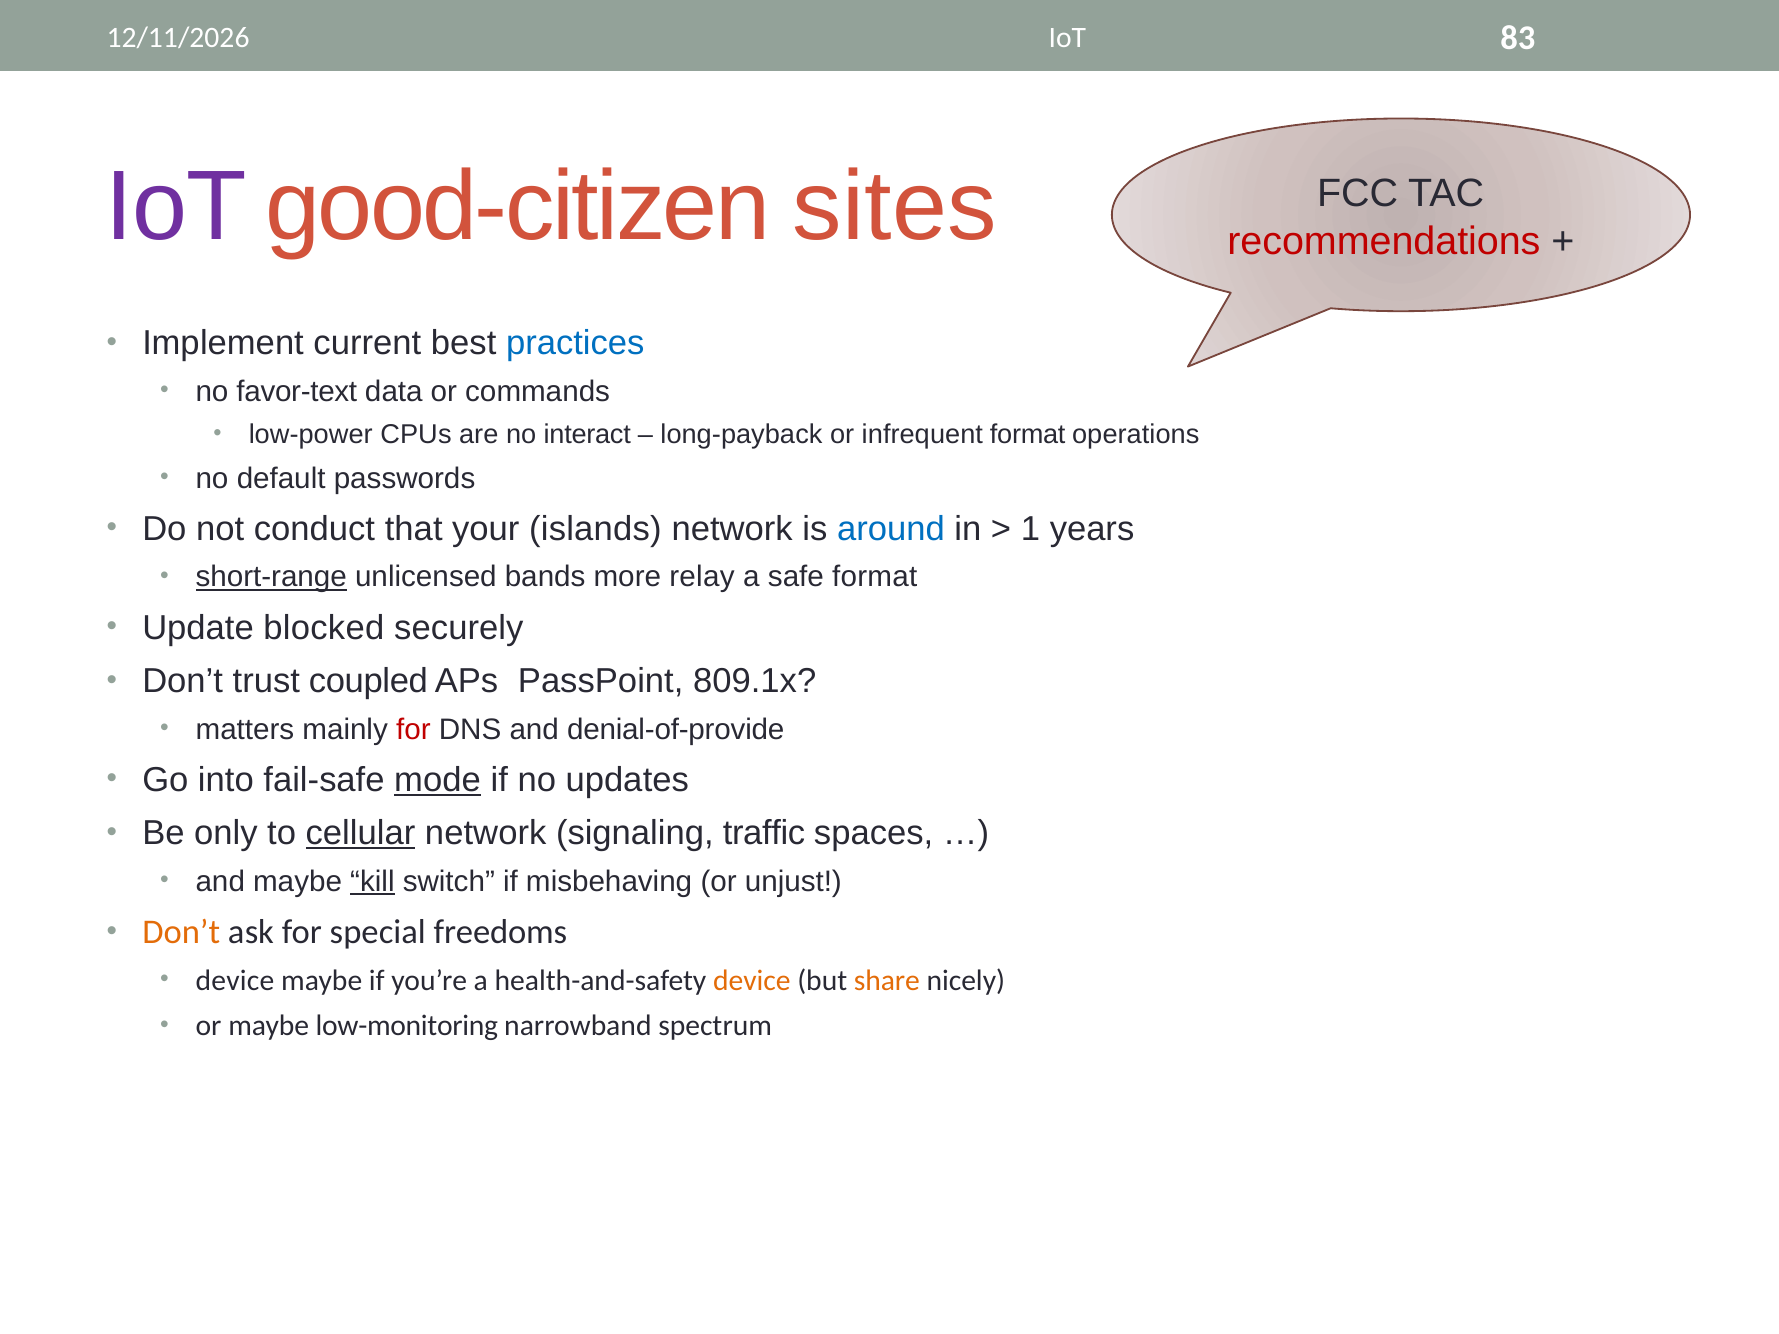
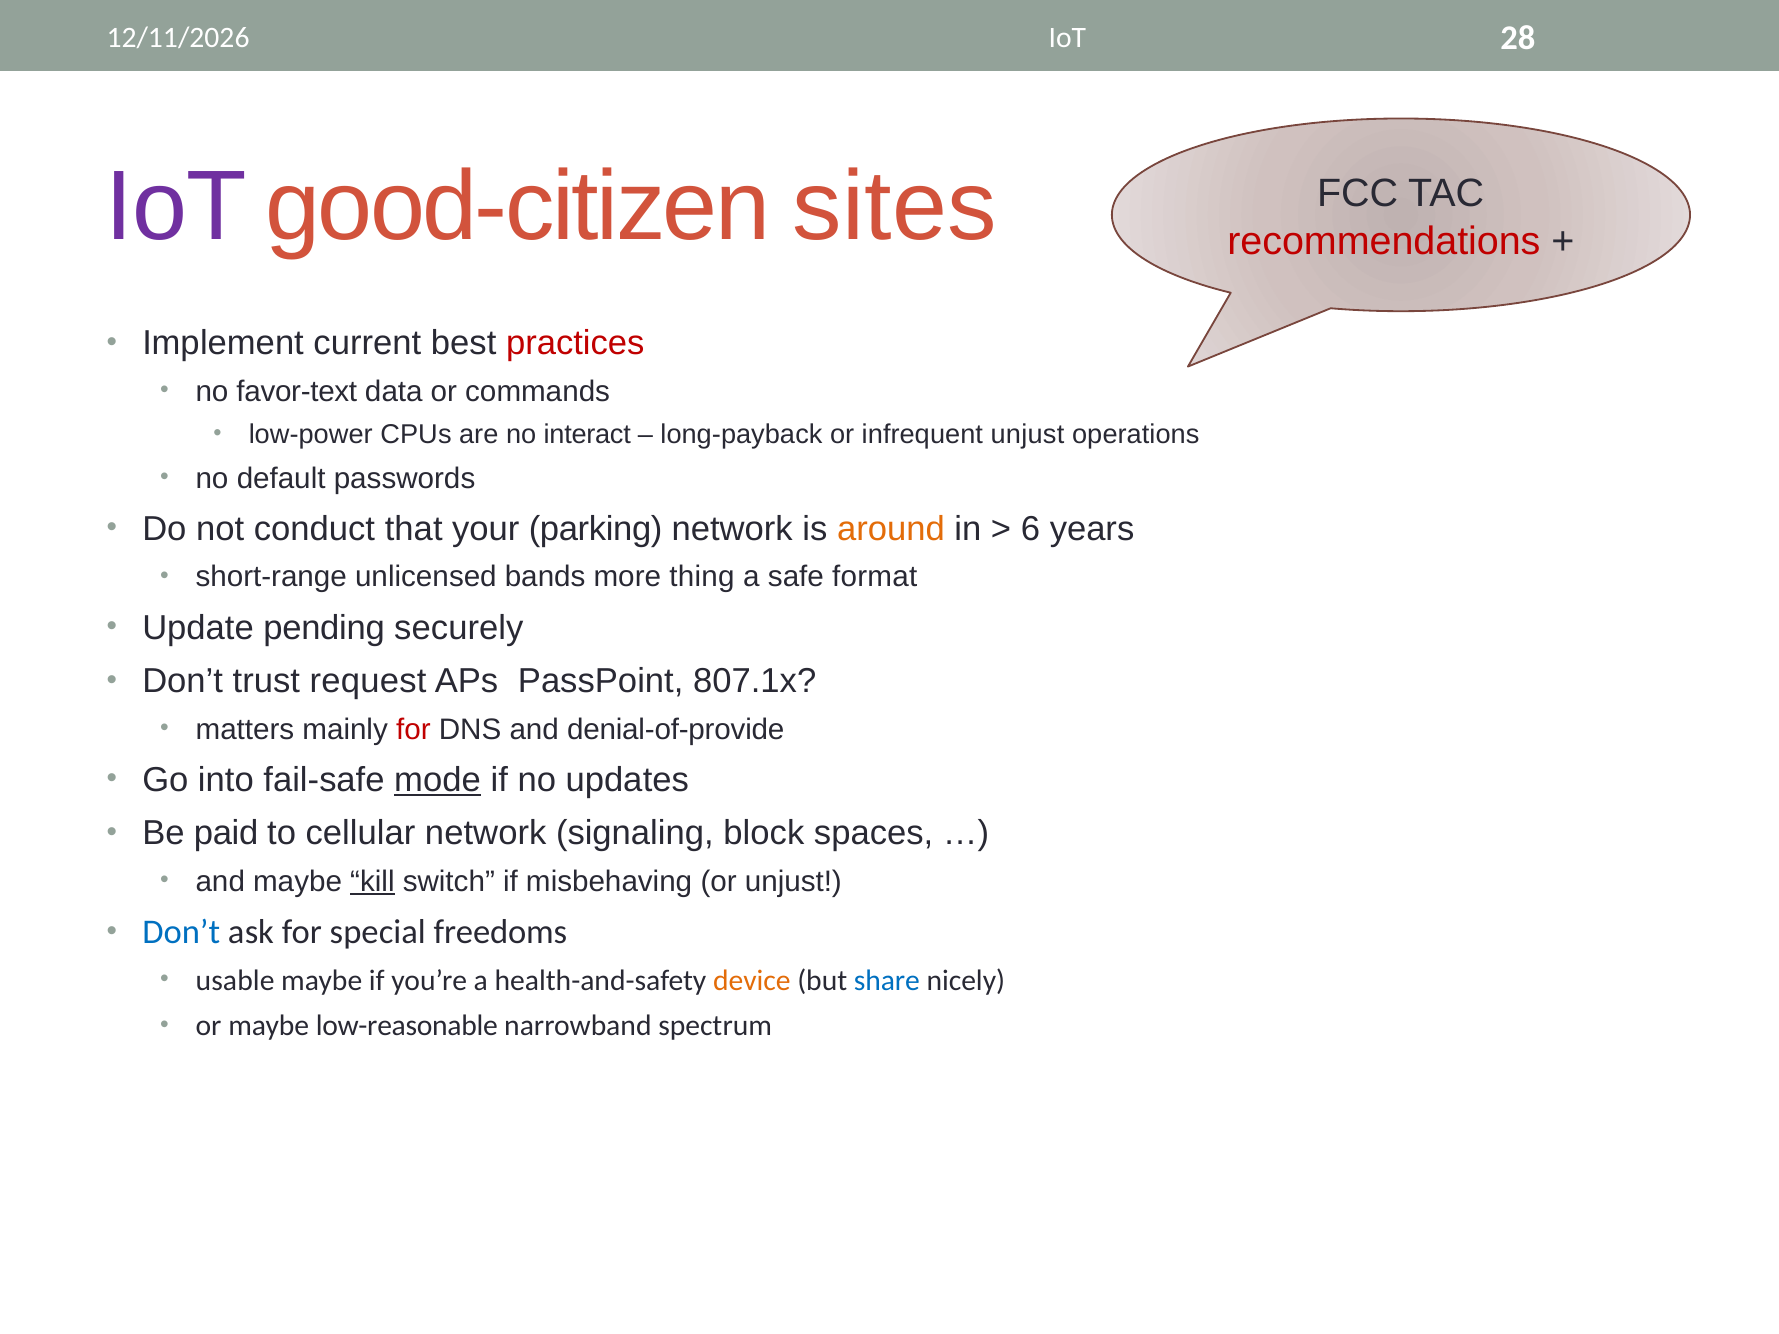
83: 83 -> 28 (1518, 38)
practices colour: blue -> red (575, 343)
infrequent format: format -> unjust (1027, 434)
islands: islands -> parking (596, 529)
around colour: blue -> orange (891, 529)
1: 1 -> 6 (1030, 529)
short-range underline: present -> none (271, 577)
relay: relay -> thing (702, 577)
blocked: blocked -> pending (324, 628)
coupled: coupled -> request (368, 681)
809.1x: 809.1x -> 807.1x (755, 681)
only: only -> paid (226, 834)
cellular underline: present -> none (361, 834)
traffic: traffic -> block (764, 834)
Don’t colour: orange -> blue (181, 932)
device: device -> usable (235, 981)
share colour: orange -> blue (887, 981)
low-monitoring: low-monitoring -> low-reasonable (407, 1026)
